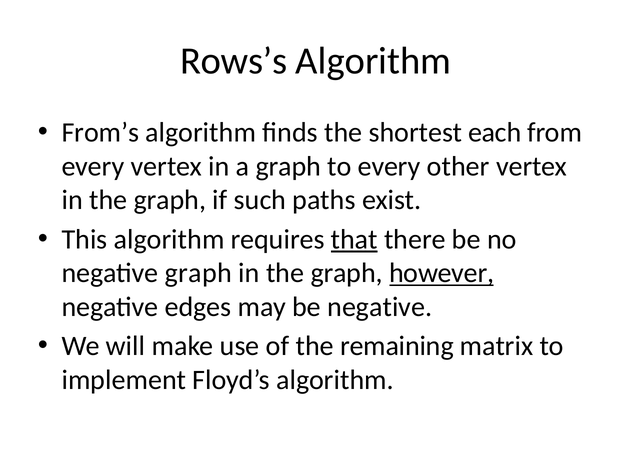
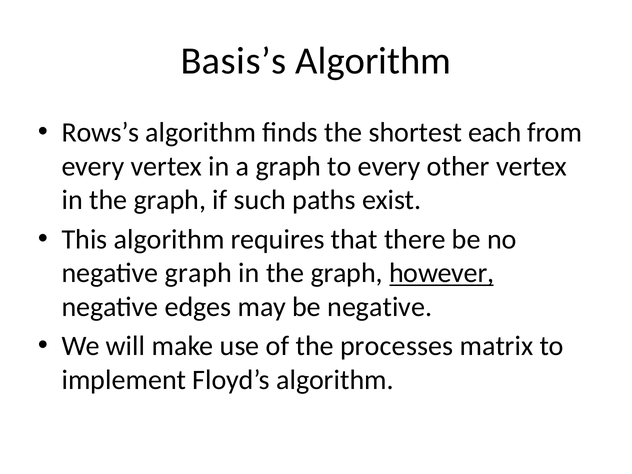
Rows’s: Rows’s -> Basis’s (233, 61)
From’s: From’s -> Rows’s (100, 133)
that underline: present -> none (354, 239)
remaining: remaining -> processes (397, 346)
